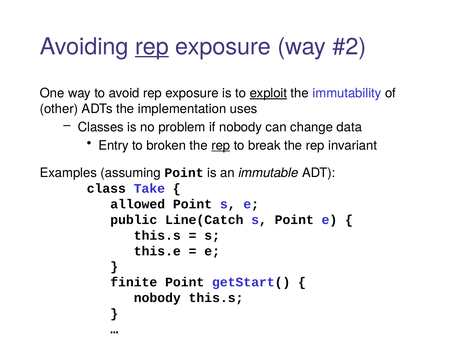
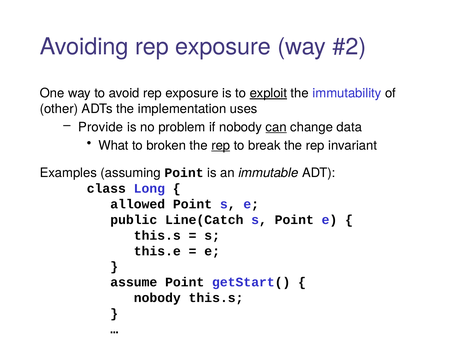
rep underline: present -> none (152, 47)
Classes: Classes -> Provide (101, 127)
can underline: none -> present (276, 127)
Entry: Entry -> What (114, 145)
Take: Take -> Long (149, 188)
finite: finite -> assume (134, 282)
